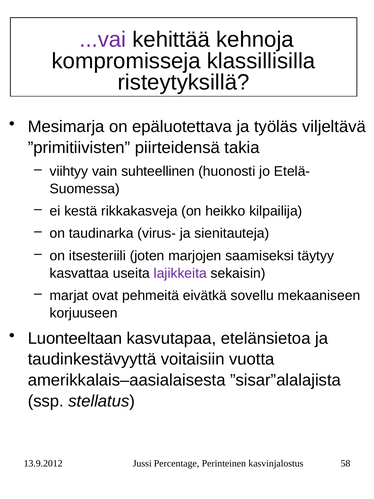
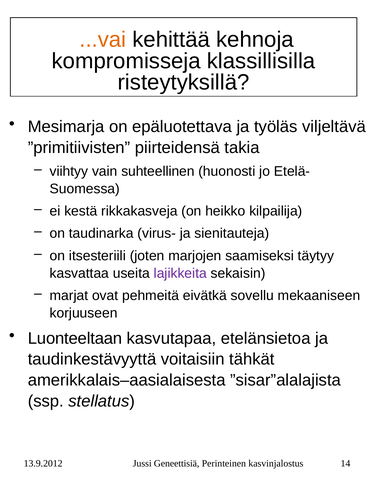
...vai colour: purple -> orange (103, 40)
vuotta: vuotta -> tähkät (252, 359)
Percentage: Percentage -> Geneettisiä (177, 463)
58: 58 -> 14 (345, 463)
